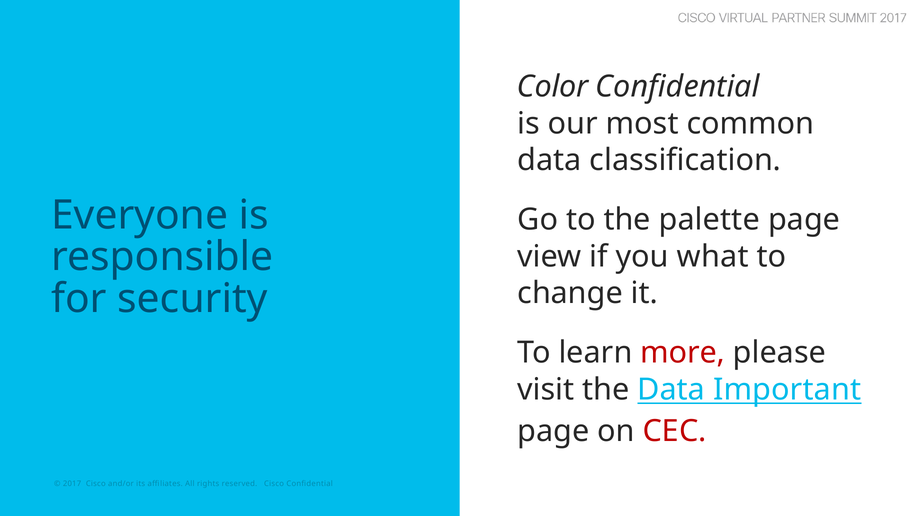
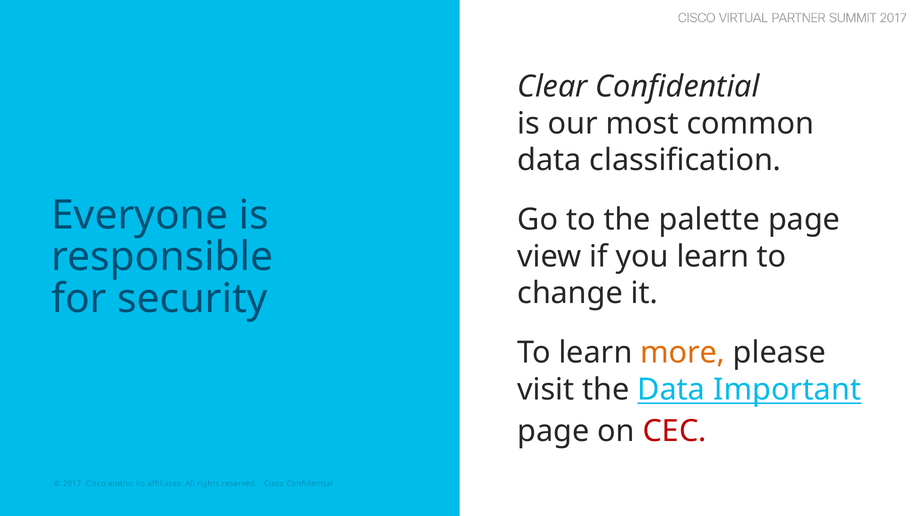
Color: Color -> Clear (552, 87)
you what: what -> learn (713, 257)
more colour: red -> orange (683, 353)
